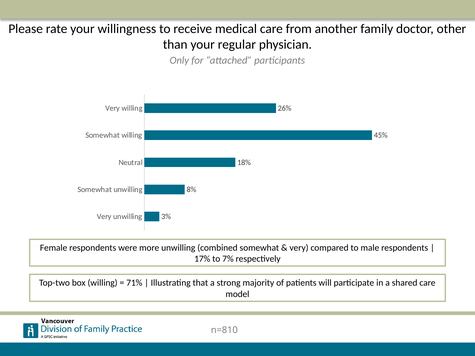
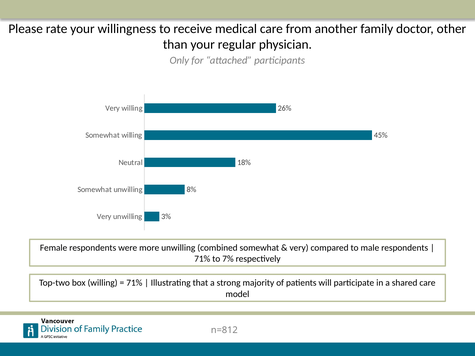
17%: 17% -> 71% (202, 259)
n=810: n=810 -> n=812 (224, 330)
